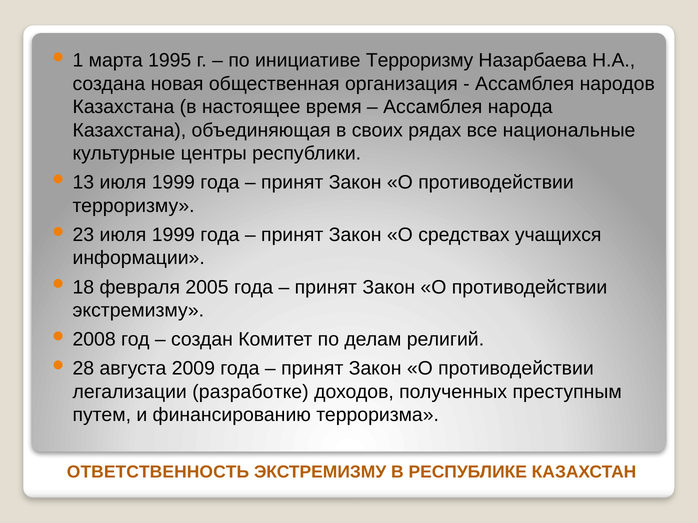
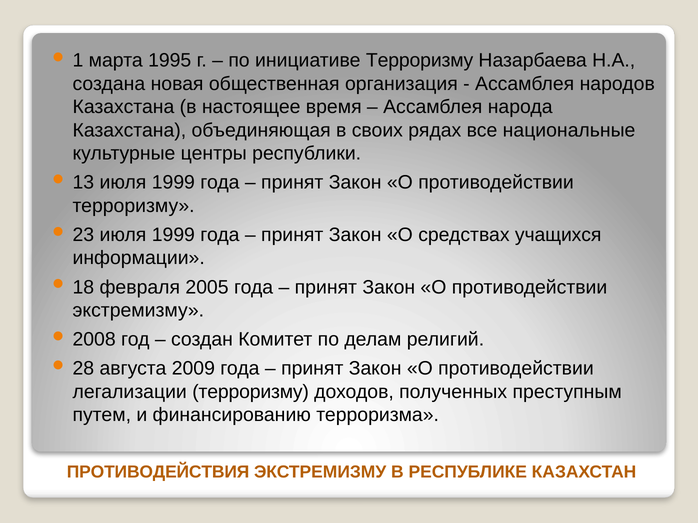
легализации разработке: разработке -> терроризму (251, 392)
ОТВЕТСТВЕННОСТЬ: ОТВЕТСТВЕННОСТЬ -> ПРОТИВОДЕЙСТВИЯ (158, 472)
